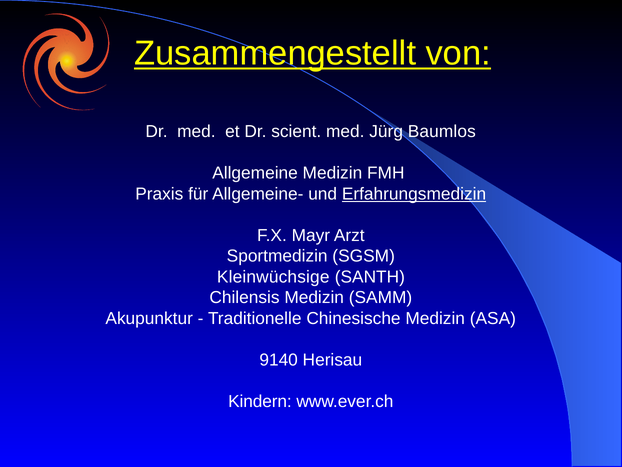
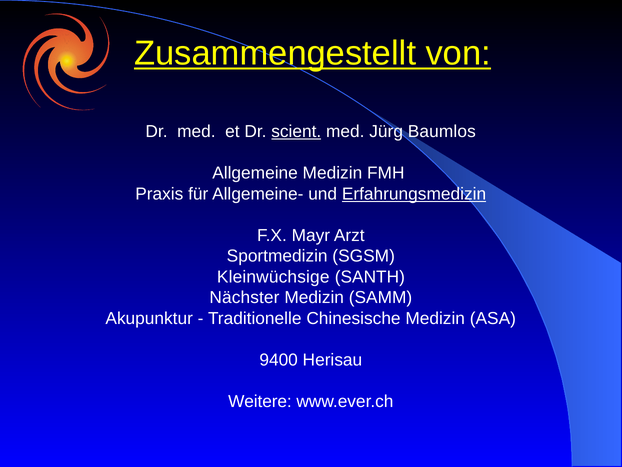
scient underline: none -> present (296, 131)
Chilensis: Chilensis -> Nächster (244, 297)
9140: 9140 -> 9400 (279, 360)
Kindern: Kindern -> Weitere (260, 401)
